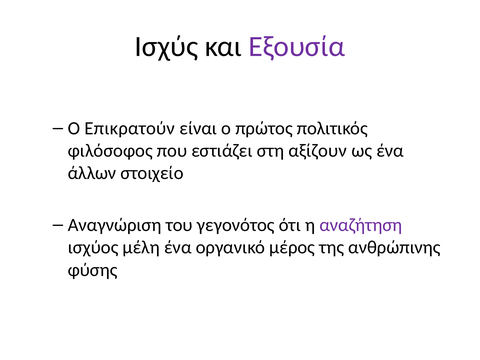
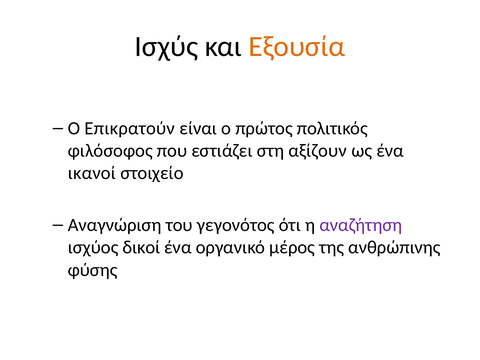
Εξουσία colour: purple -> orange (297, 46)
άλλων: άλλων -> ικανοί (92, 173)
μέλη: μέλη -> δικοί (141, 248)
